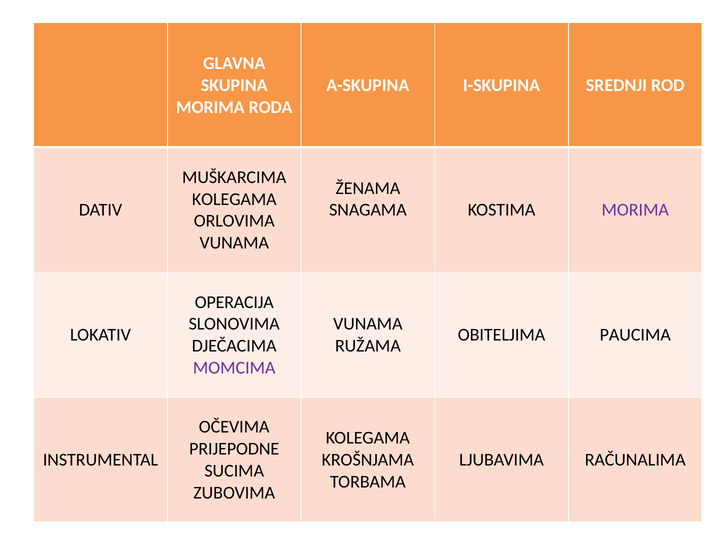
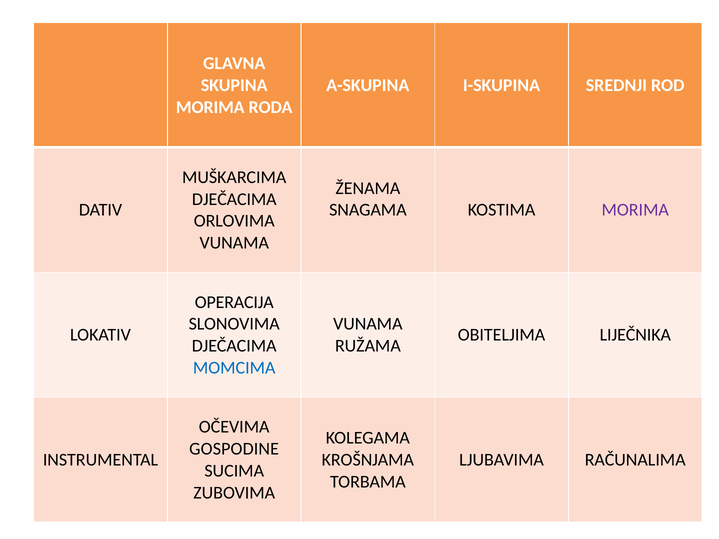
KOLEGAMA: KOLEGAMA -> DJEČACIMA (234, 199)
PAUCIMA: PAUCIMA -> LIJEČNIKA (635, 335)
MOMCIMA colour: purple -> blue (234, 368)
PRIJEPODNE: PRIJEPODNE -> GOSPODINE (234, 449)
